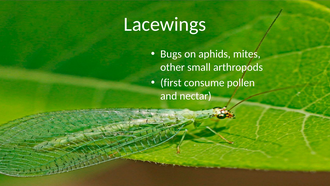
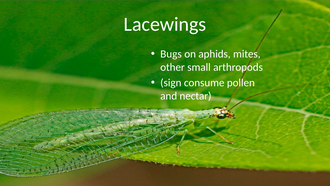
first: first -> sign (171, 83)
